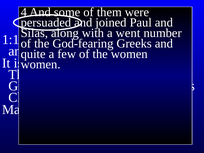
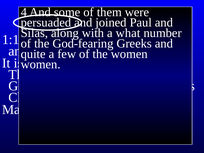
went: went -> what (128, 33)
